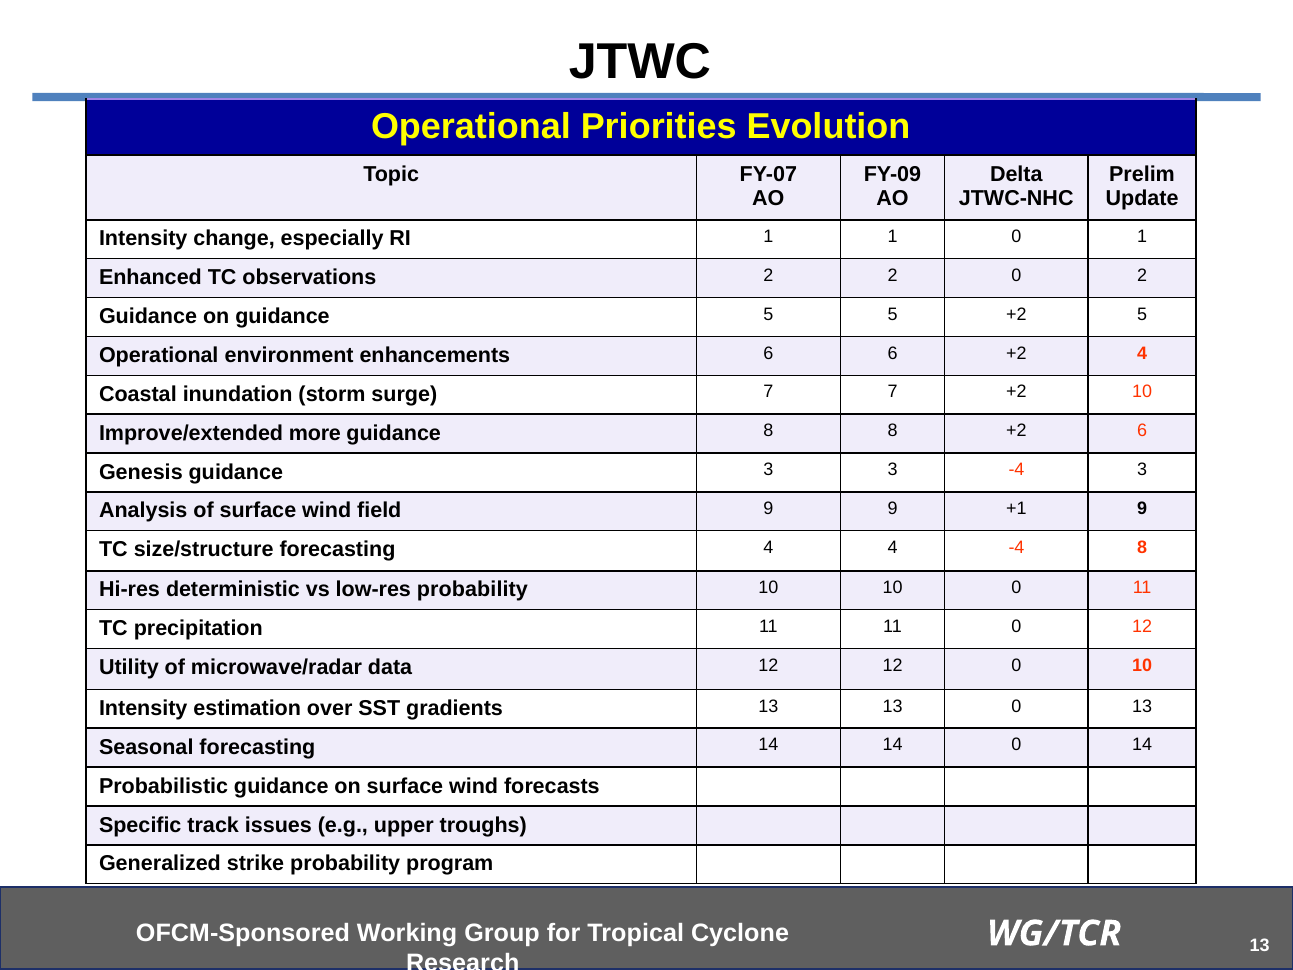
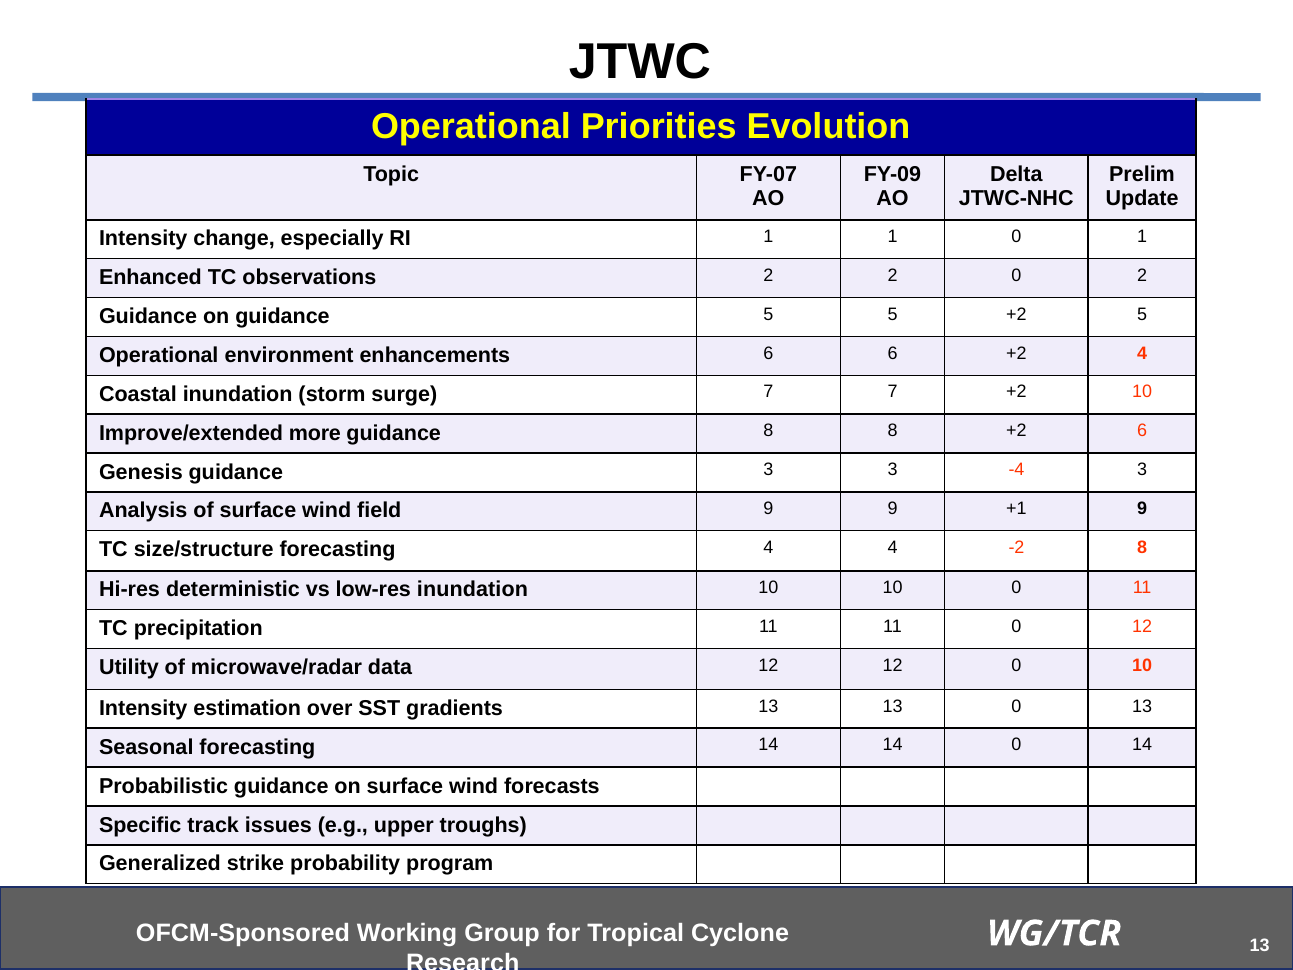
4 -4: -4 -> -2 (1016, 547)
low-res probability: probability -> inundation (472, 590)
